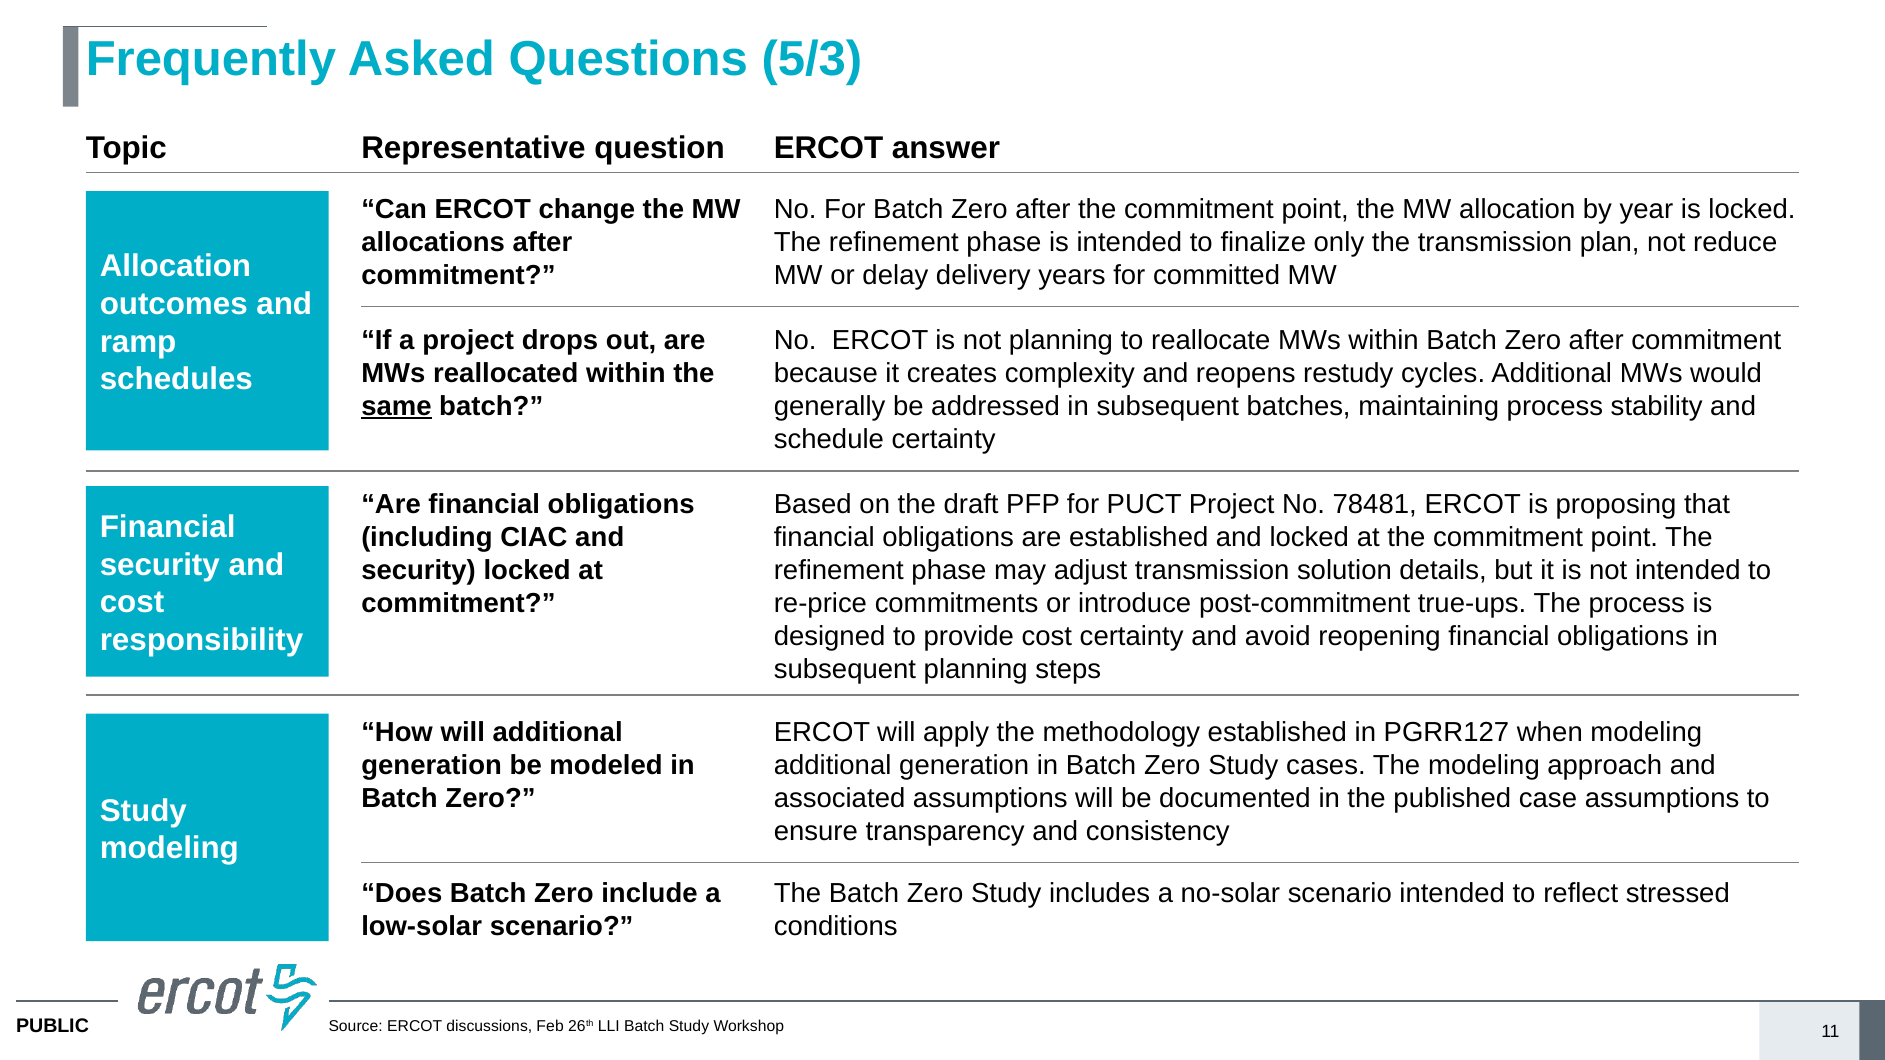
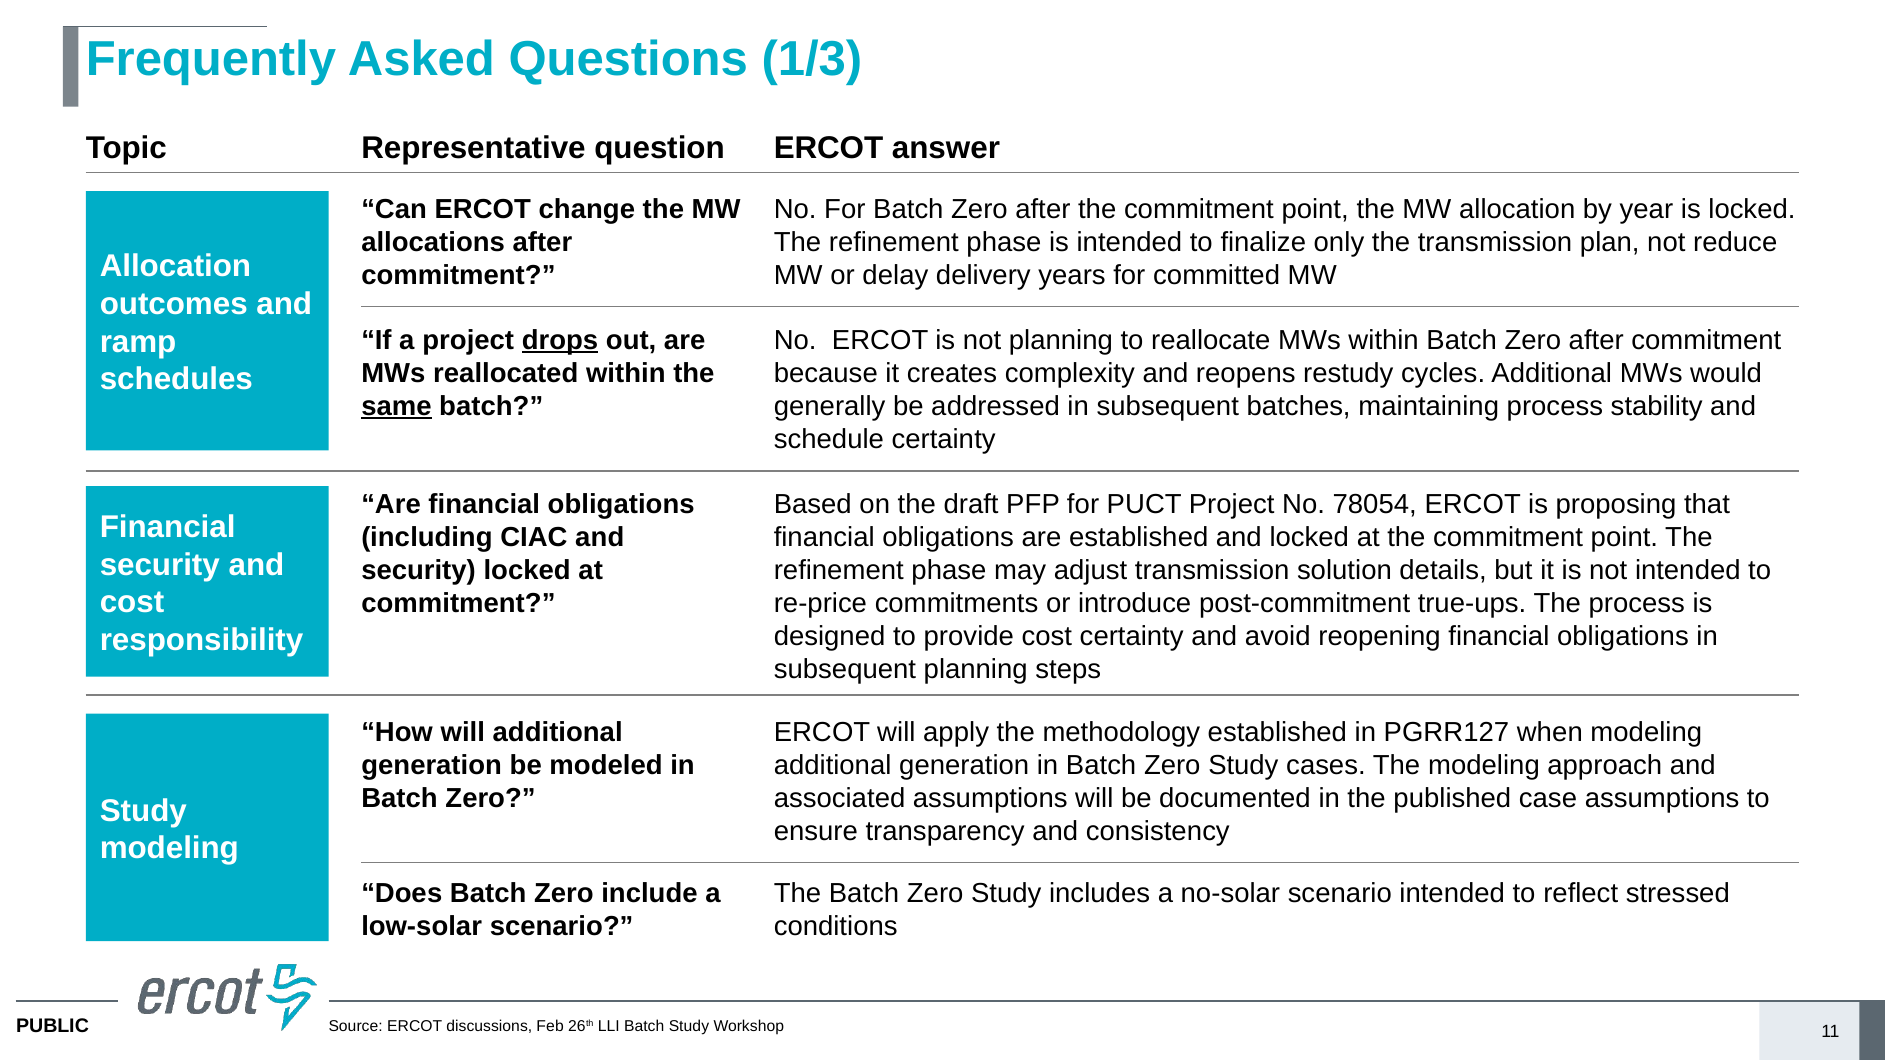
5/3: 5/3 -> 1/3 (812, 59)
drops underline: none -> present (560, 341)
78481: 78481 -> 78054 (1375, 505)
